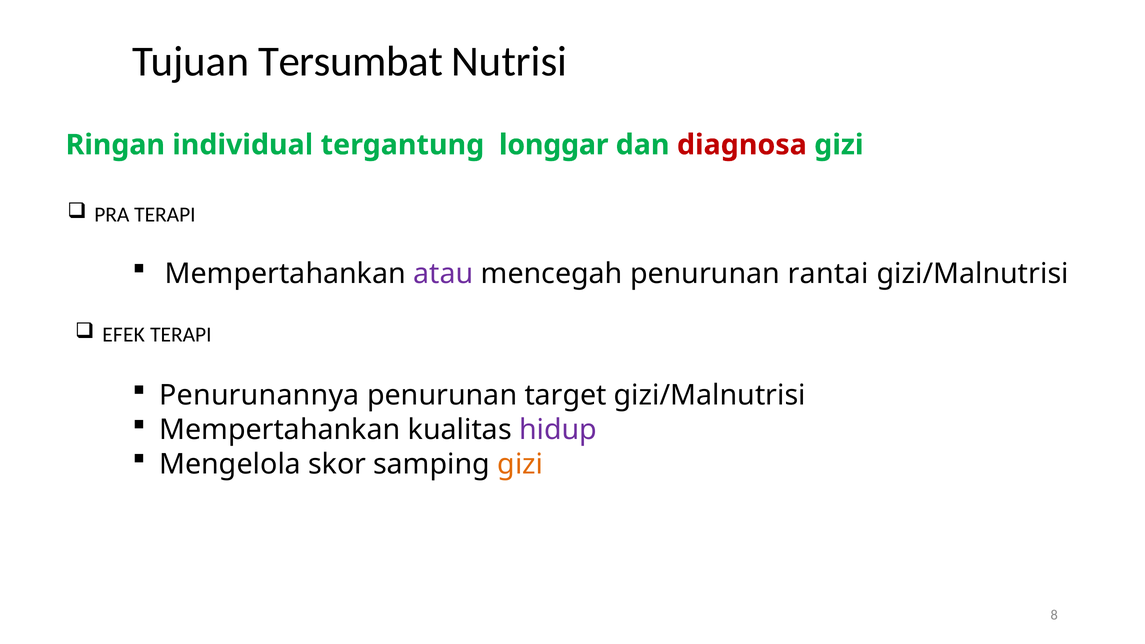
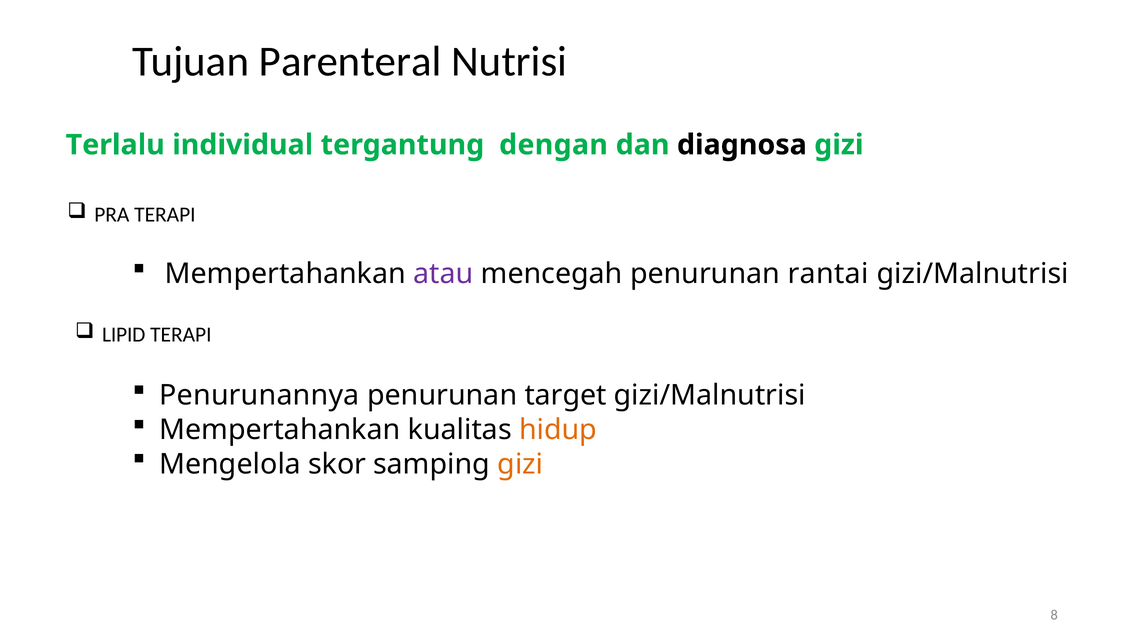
Tersumbat: Tersumbat -> Parenteral (350, 62)
Ringan: Ringan -> Terlalu (115, 145)
longgar: longgar -> dengan (554, 145)
diagnosa colour: red -> black (742, 145)
EFEK: EFEK -> LIPID (124, 334)
hidup colour: purple -> orange (558, 430)
